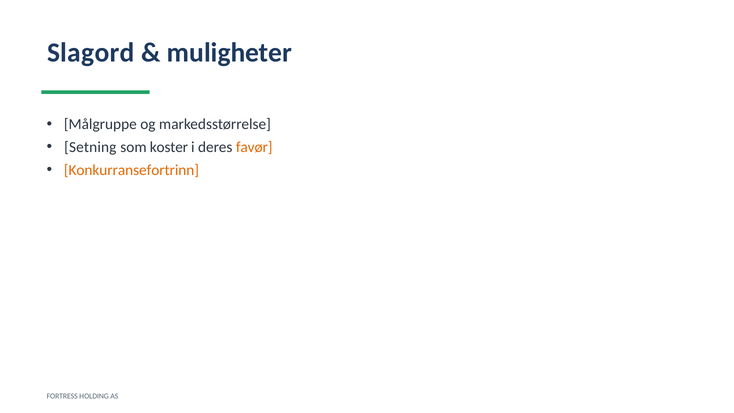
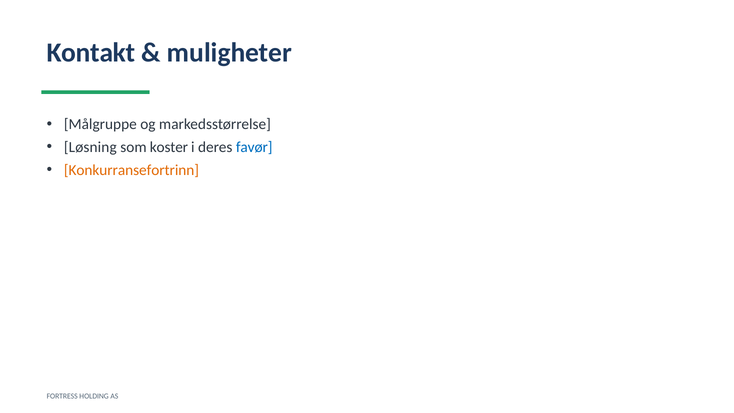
Slagord: Slagord -> Kontakt (91, 52)
Setning: Setning -> Løsning (90, 147)
favør colour: orange -> blue (254, 147)
